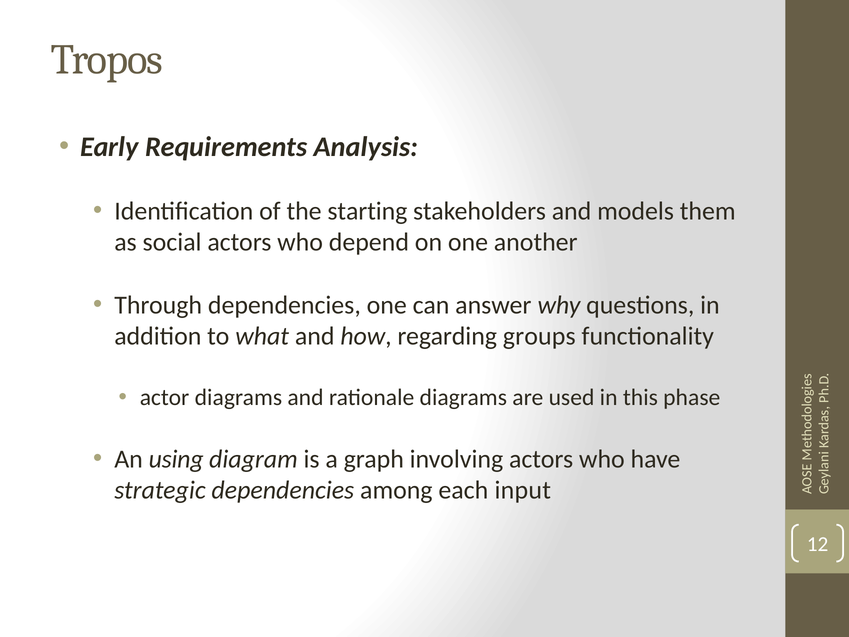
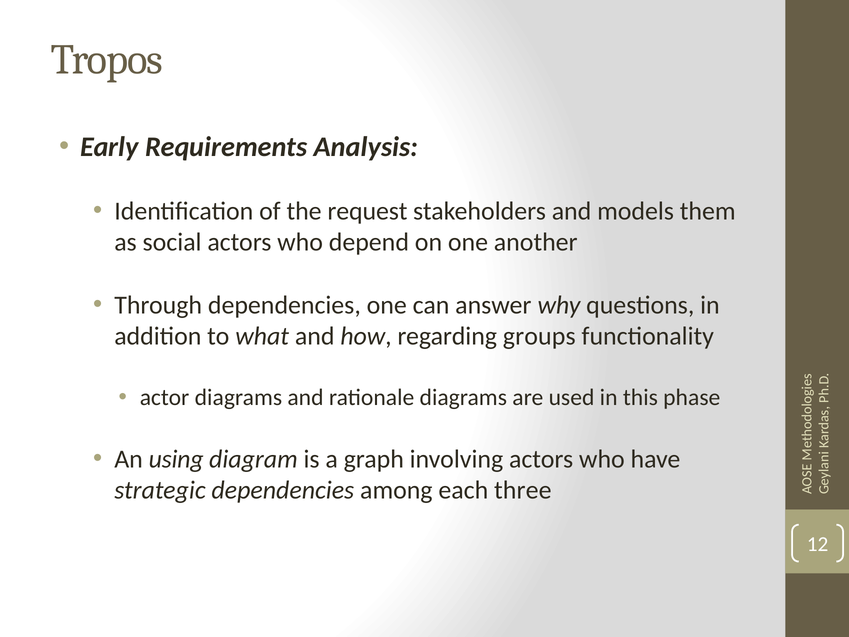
starting: starting -> request (367, 211)
input: input -> three (523, 490)
